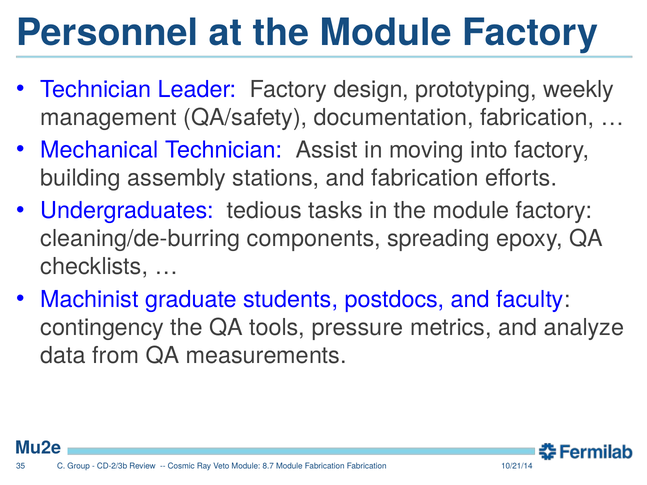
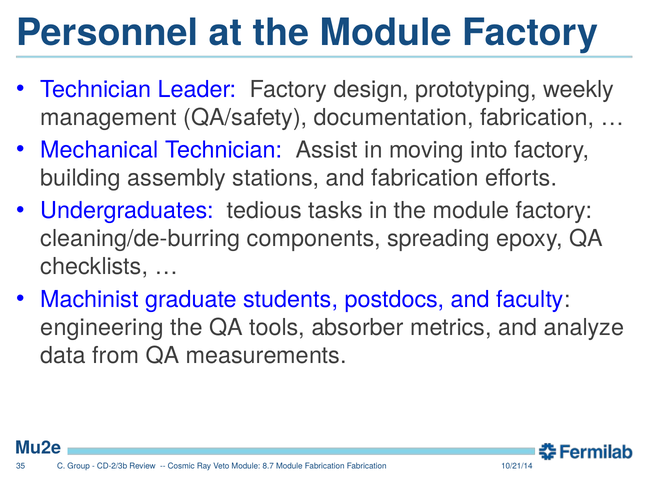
contingency: contingency -> engineering (102, 328)
pressure: pressure -> absorber (358, 328)
